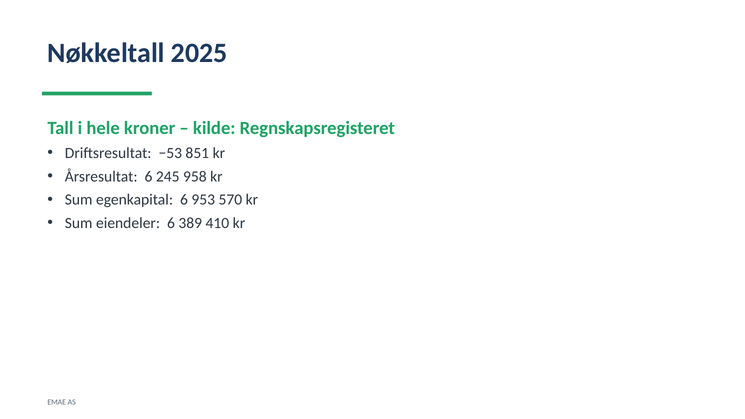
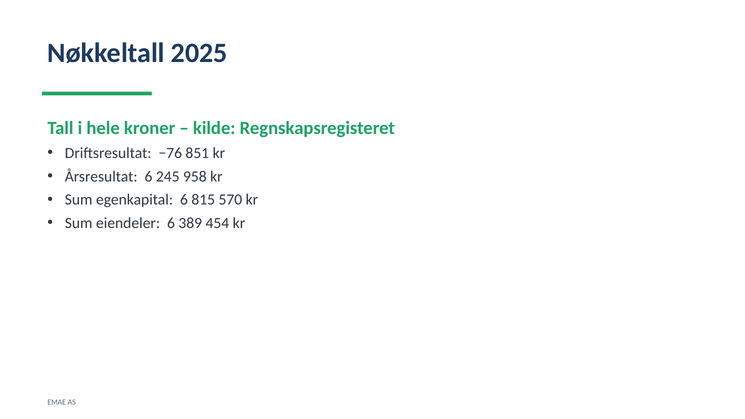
−53: −53 -> −76 (170, 153)
953: 953 -> 815 (203, 200)
410: 410 -> 454 (217, 223)
